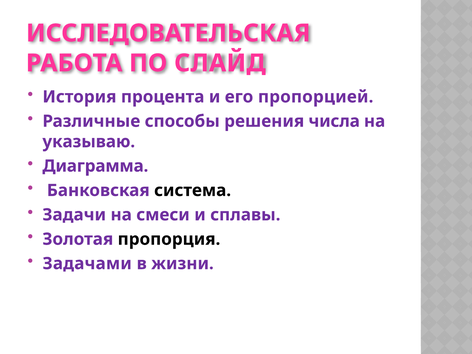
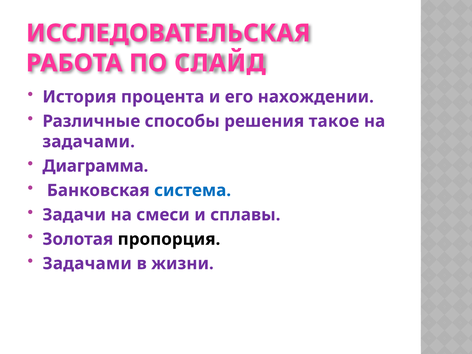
пропорцией: пропорцией -> нахождении (316, 97)
числа: числа -> такое (334, 121)
указываю: указываю -> задачами (89, 142)
система colour: black -> blue (193, 190)
